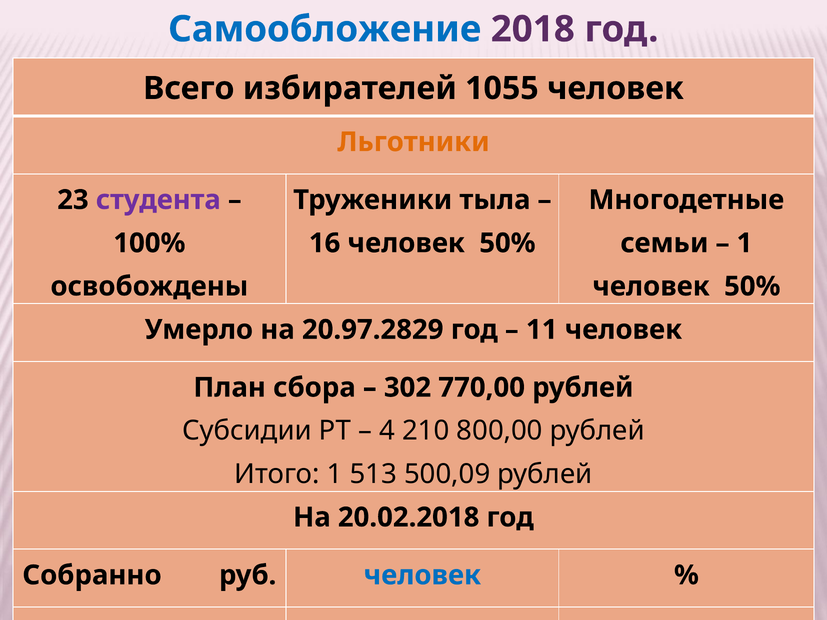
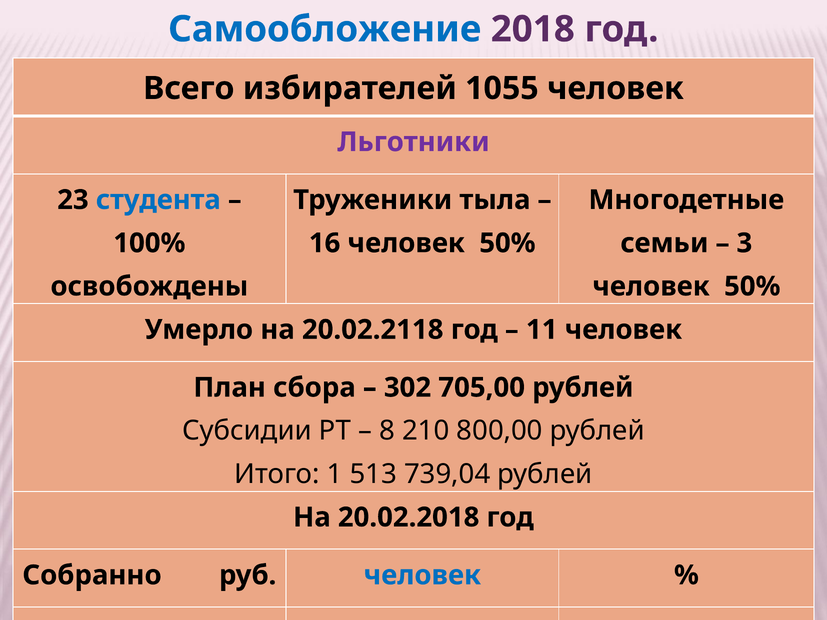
Льготники colour: orange -> purple (413, 142)
студента colour: purple -> blue (158, 200)
1: 1 -> 3 (744, 243)
20.97.2829: 20.97.2829 -> 20.02.2118 (373, 330)
770,00: 770,00 -> 705,00 (482, 388)
4: 4 -> 8 (387, 431)
500,09: 500,09 -> 739,04 (447, 474)
